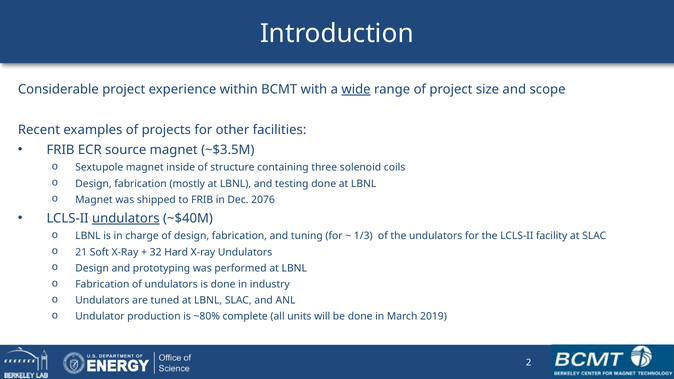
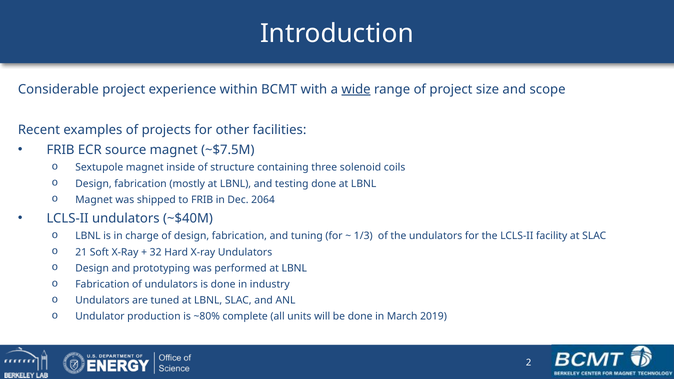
~$3.5M: ~$3.5M -> ~$7.5M (228, 150)
2076: 2076 -> 2064 (263, 200)
undulators underline: present -> none (126, 219)
